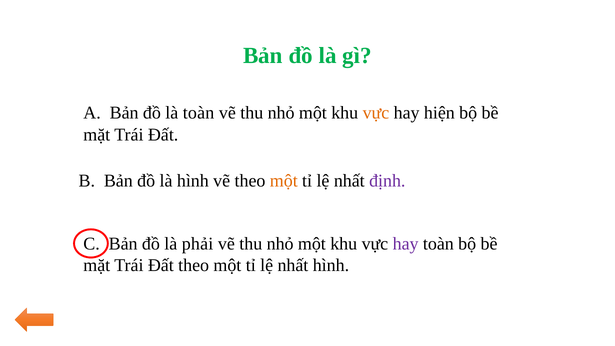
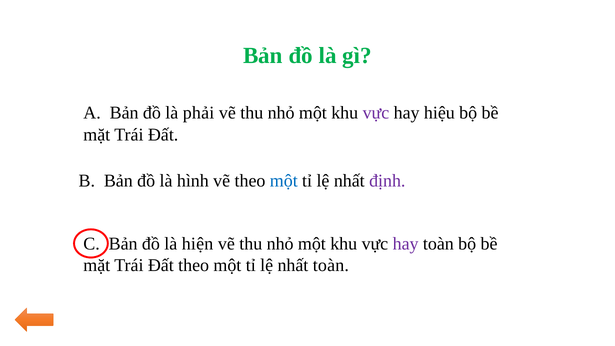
là toàn: toàn -> phải (199, 113)
vực colour: orange -> purple (376, 113)
hiện: hiện -> hiệu (439, 113)
một colour: orange -> blue (284, 181)
phải: phải -> hiện (198, 244)
nhất hình: hình -> toàn (331, 265)
